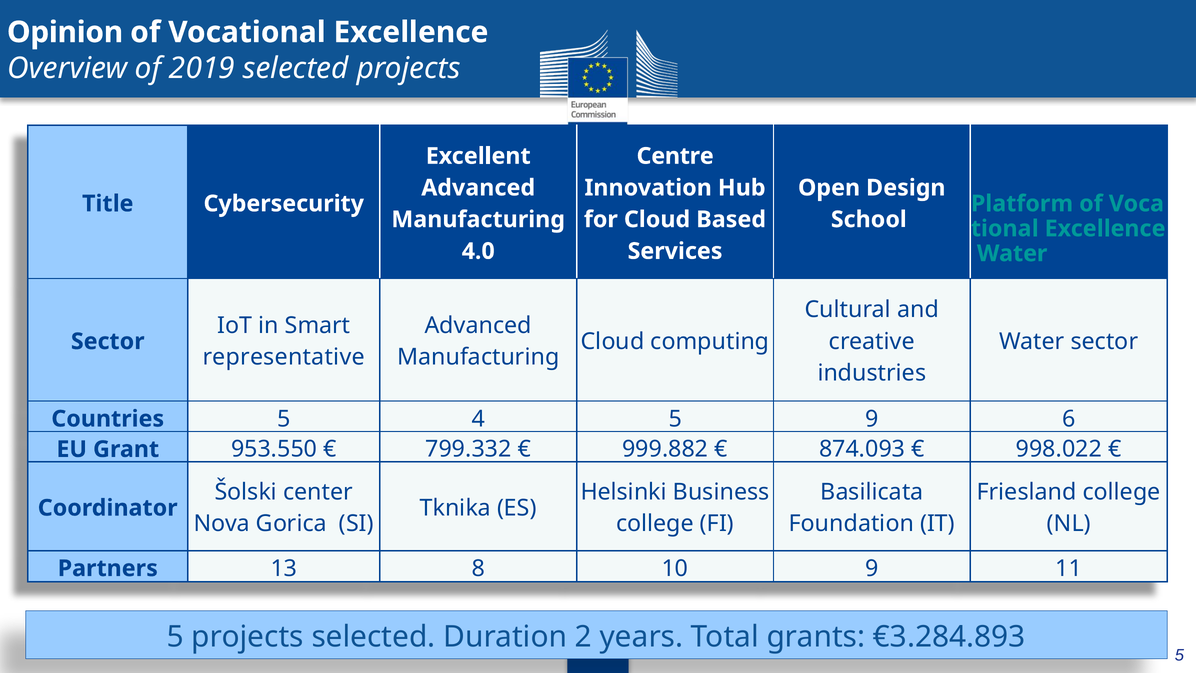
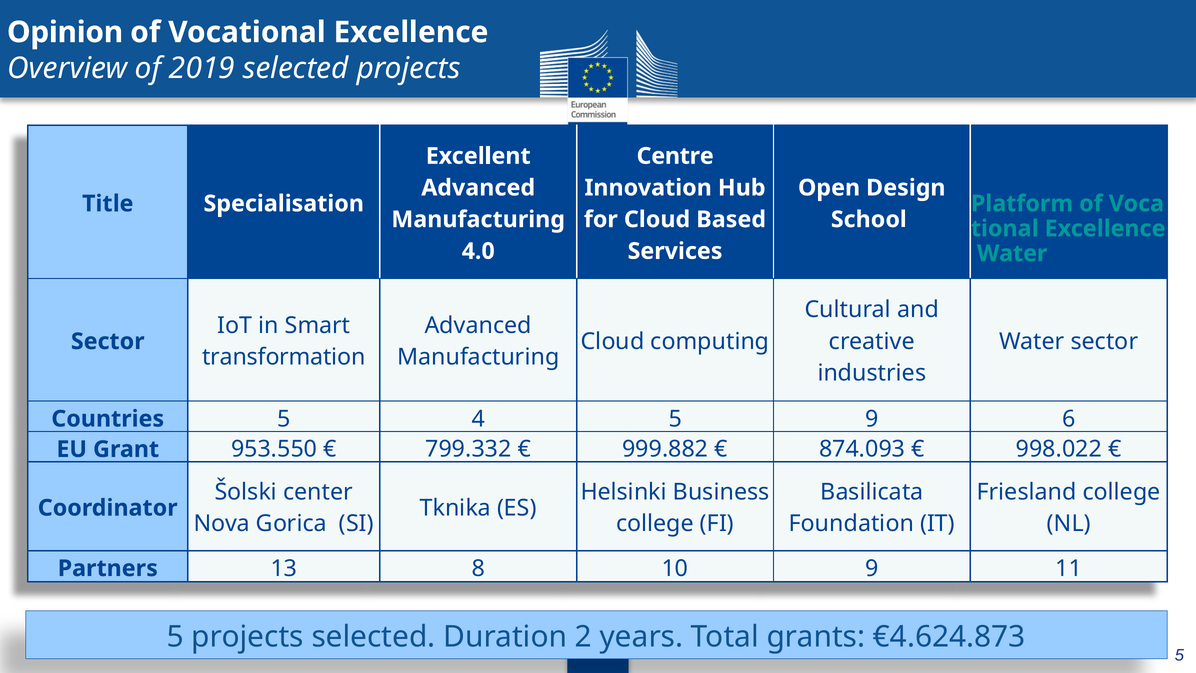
Cybersecurity: Cybersecurity -> Specialisation (284, 204)
representative: representative -> transformation (284, 357)
€3.284.893: €3.284.893 -> €4.624.873 (949, 637)
